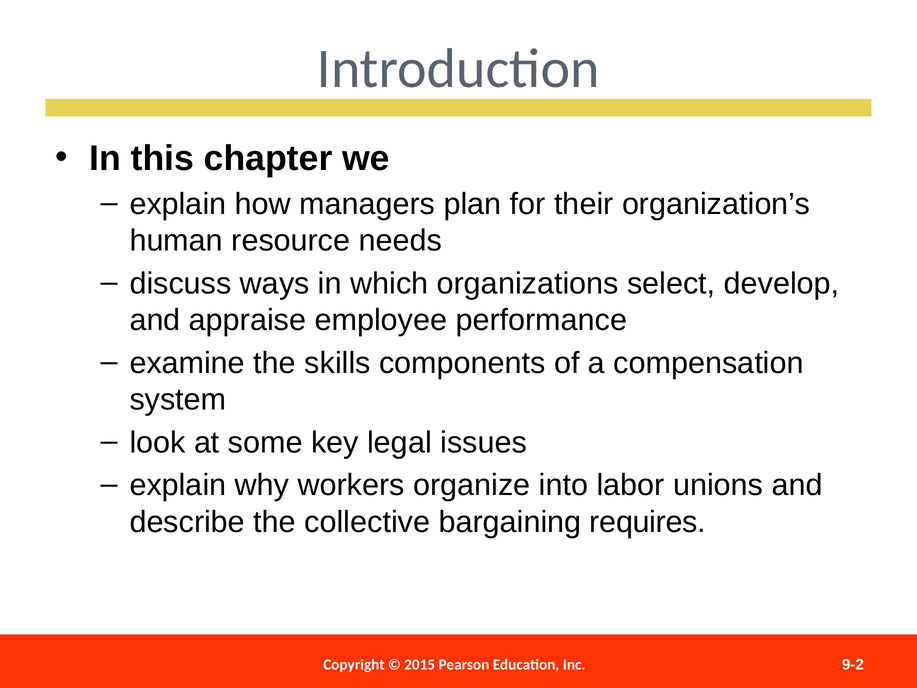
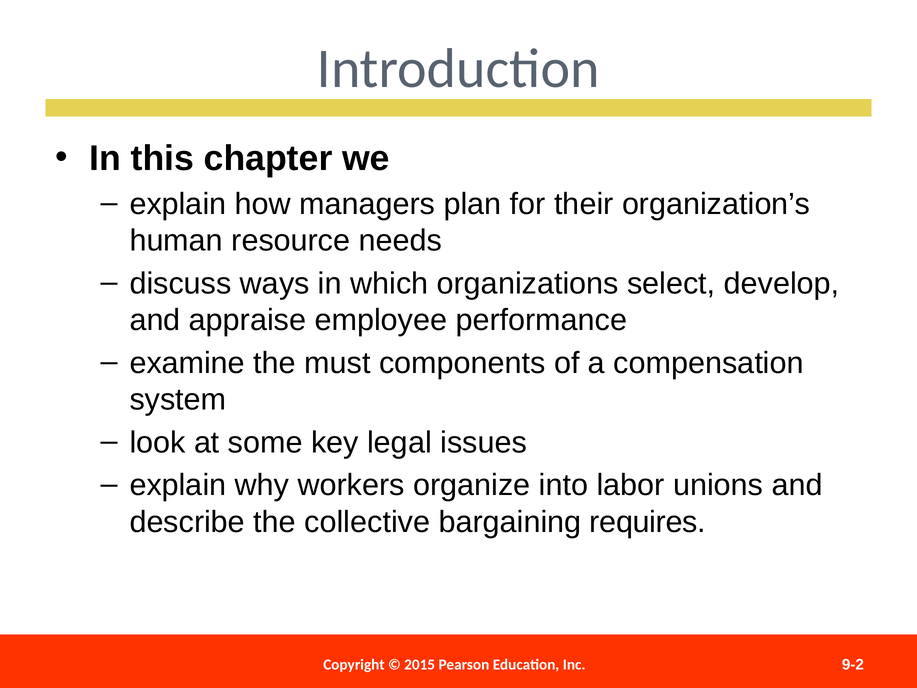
skills: skills -> must (338, 363)
